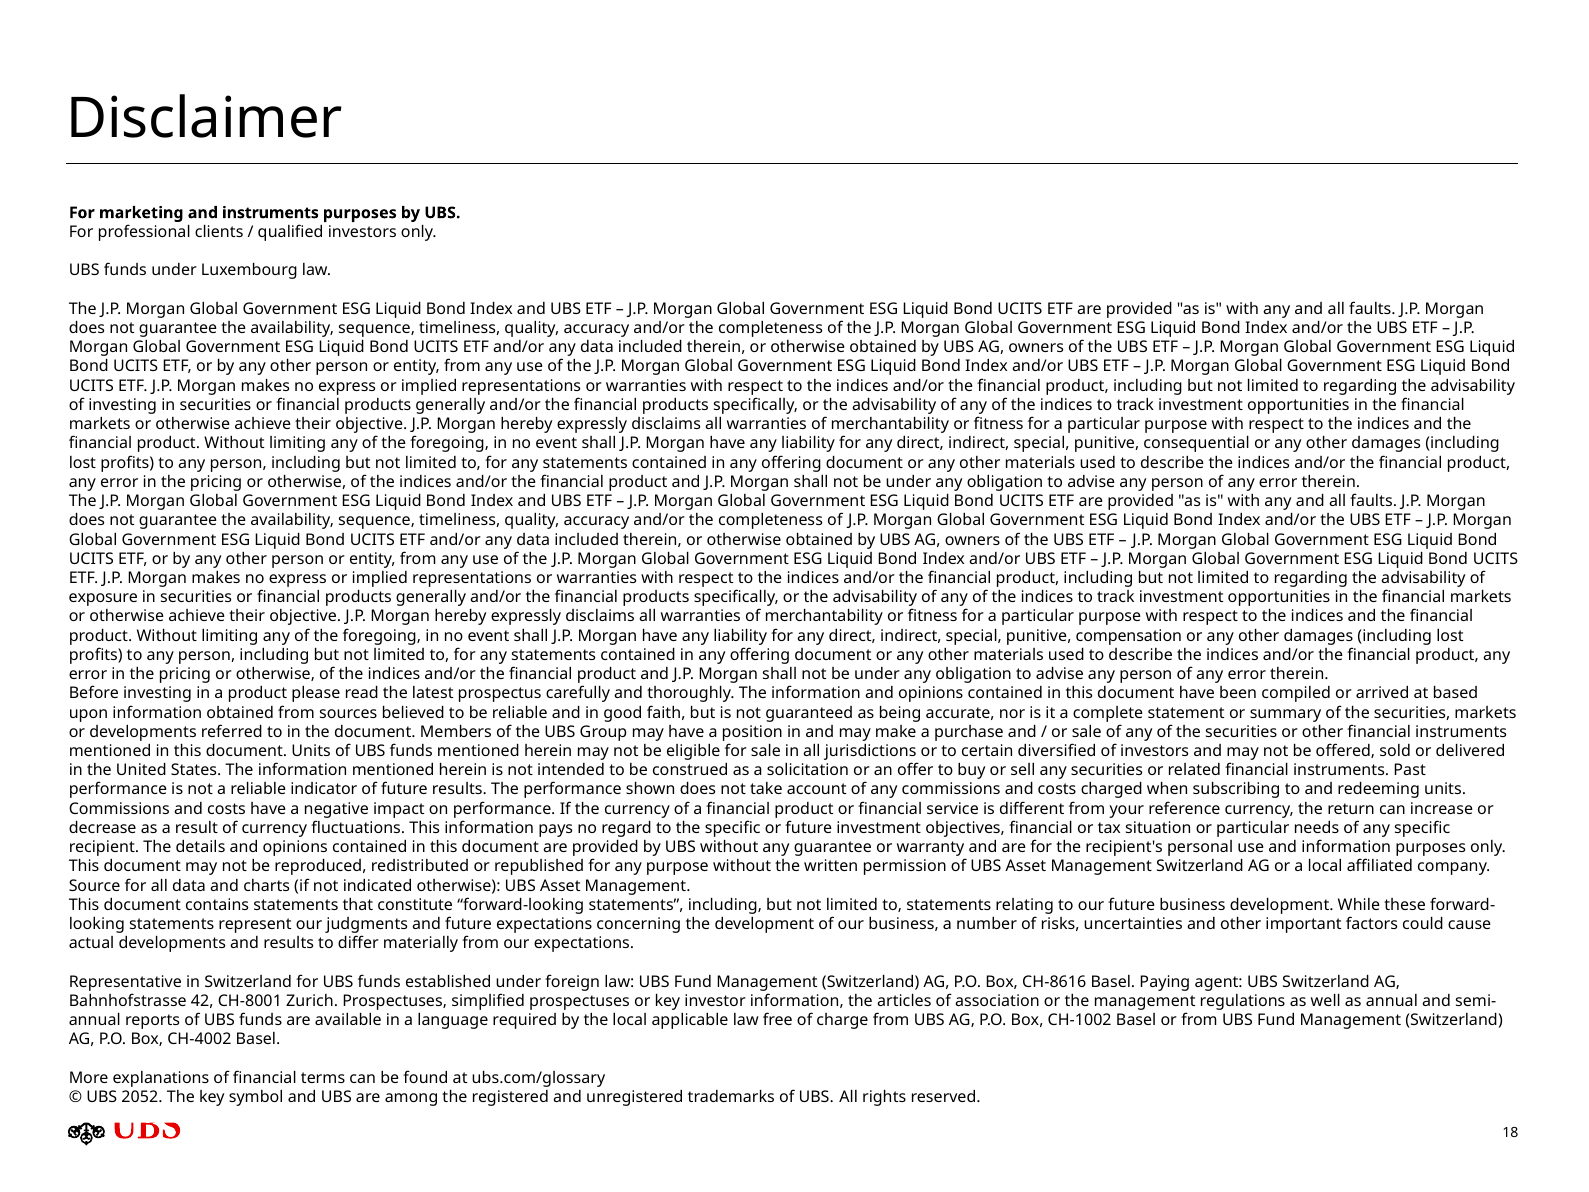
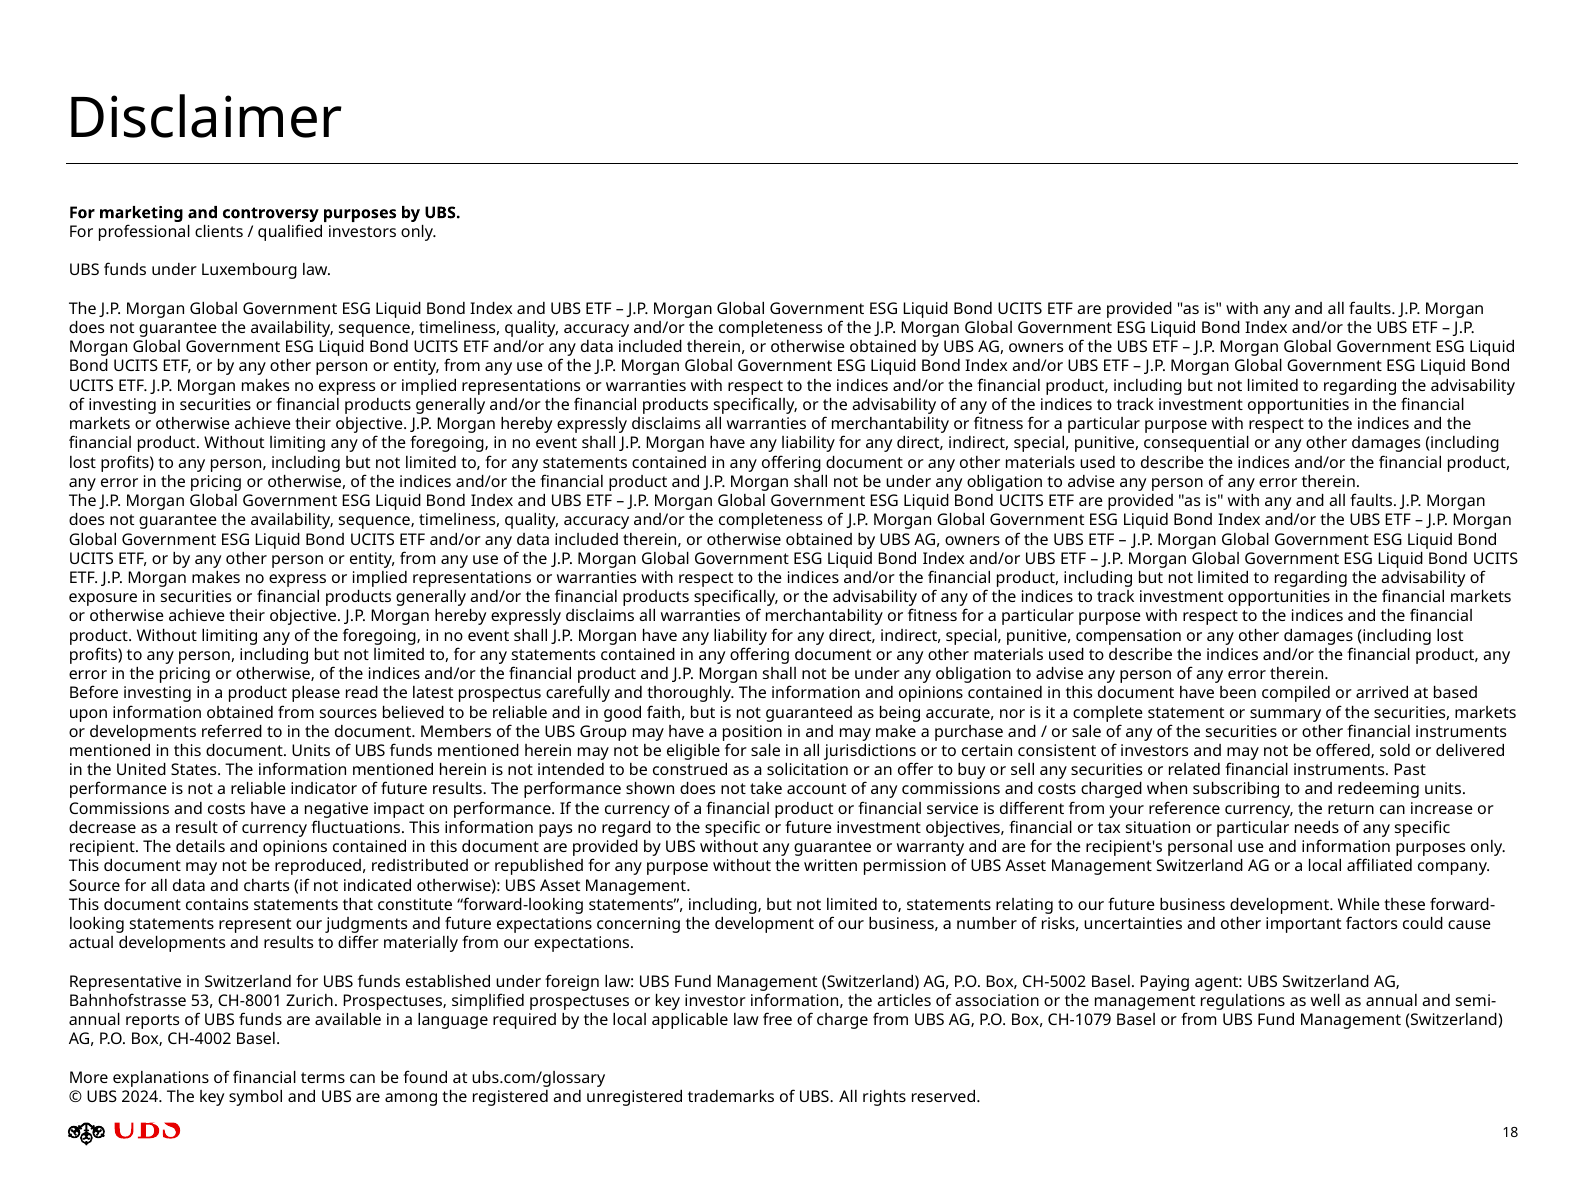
and instruments: instruments -> controversy (270, 213)
diversified: diversified -> consistent (1057, 751)
CH-8616: CH-8616 -> CH-5002 (1054, 982)
42: 42 -> 53 (202, 1001)
CH-1002: CH-1002 -> CH-1079 (1080, 1020)
2052: 2052 -> 2024 (142, 1097)
